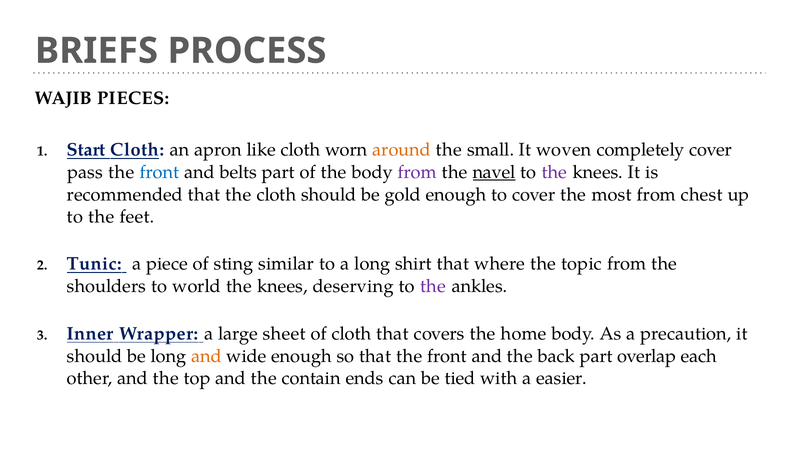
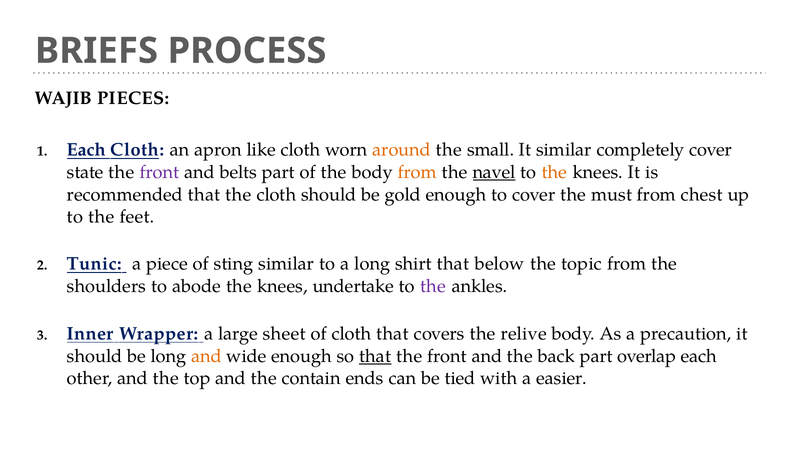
Start: Start -> Each (86, 149)
It woven: woven -> similar (564, 149)
pass: pass -> state (85, 172)
front colour: blue -> purple (159, 172)
from colour: purple -> orange (417, 172)
the colour: purple -> orange (554, 172)
most: most -> must (612, 194)
where: where -> below (500, 263)
world: world -> abode (197, 286)
deserving: deserving -> undertake (353, 286)
home: home -> relive (524, 333)
that underline: none -> present (375, 356)
